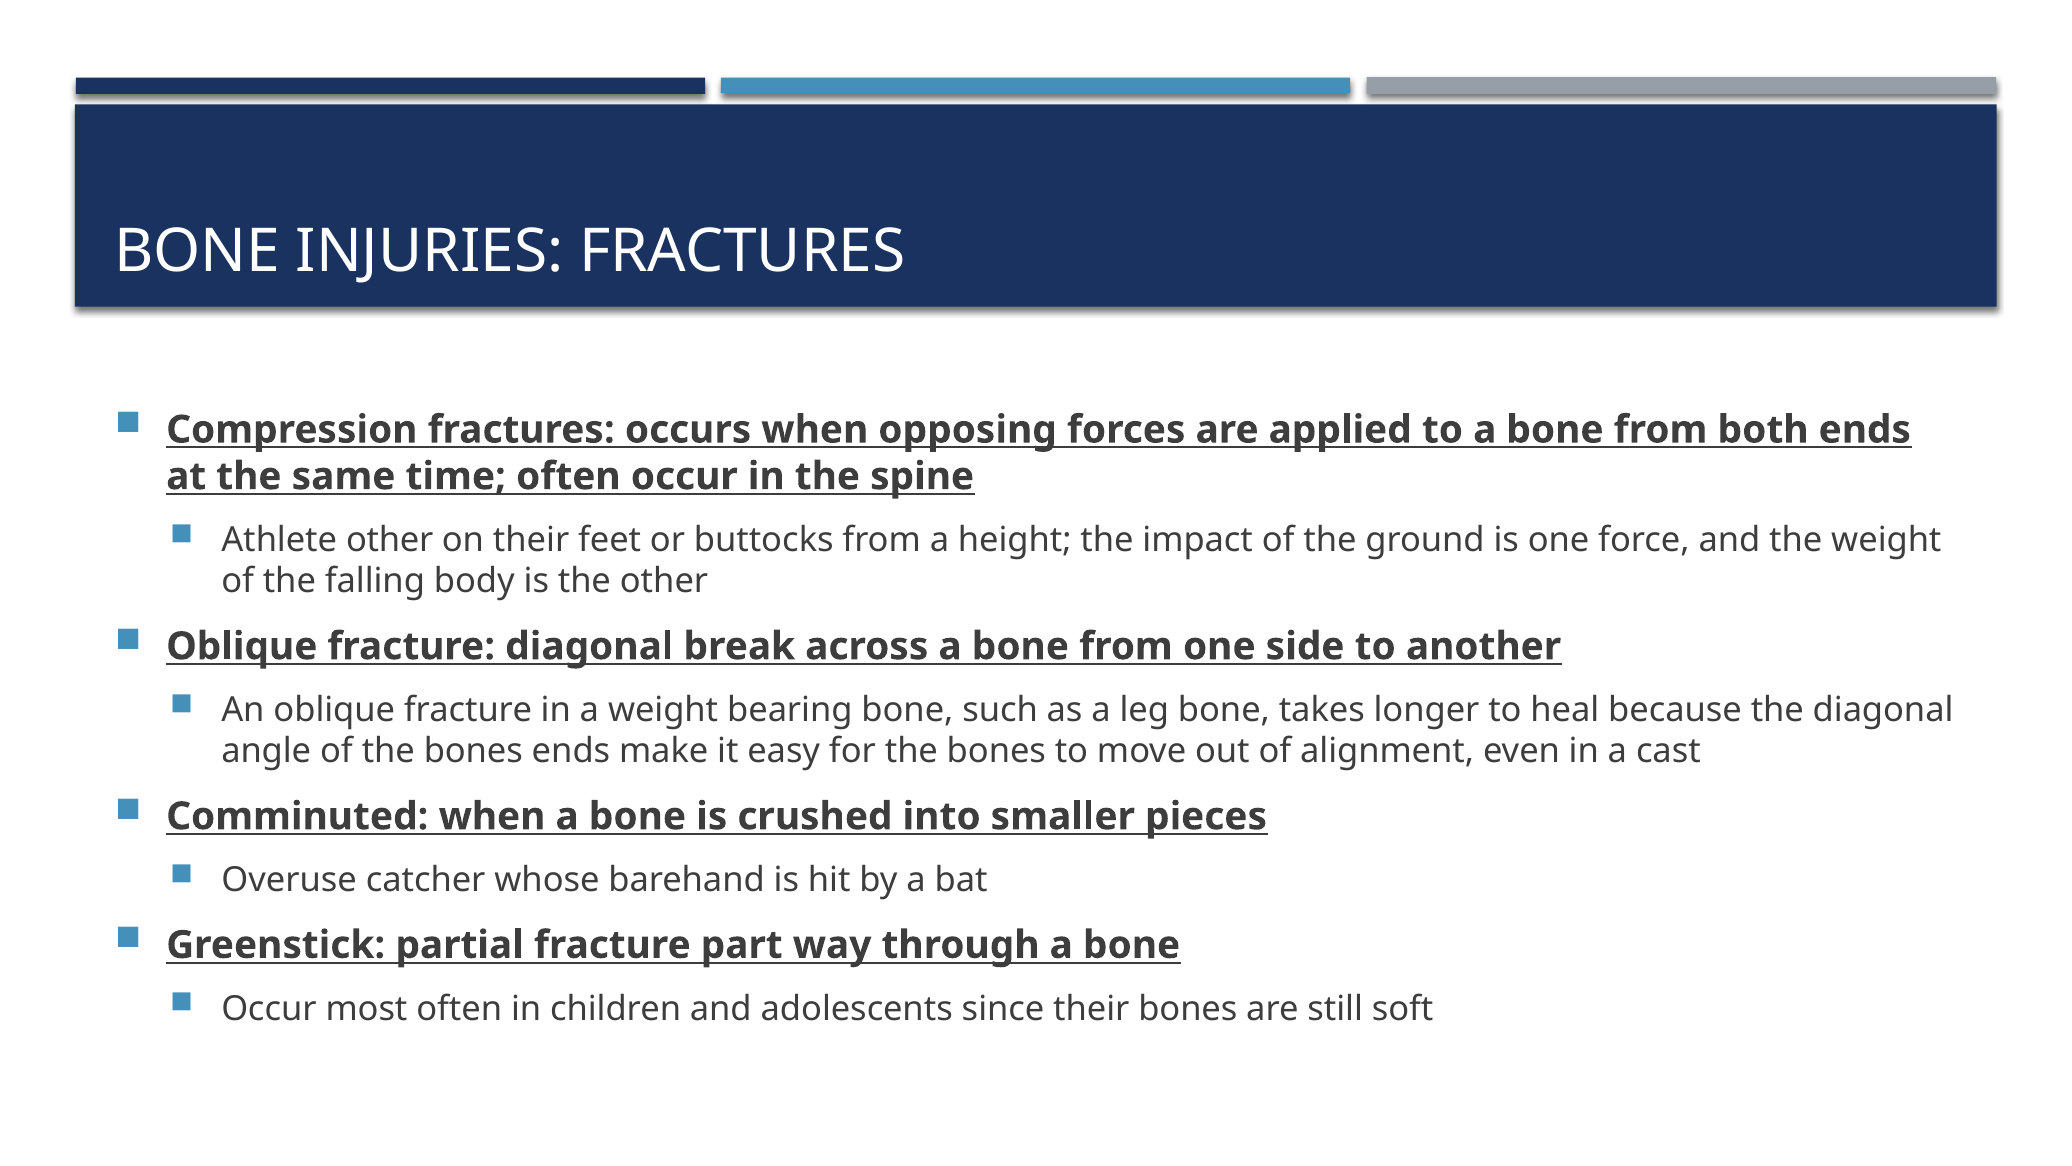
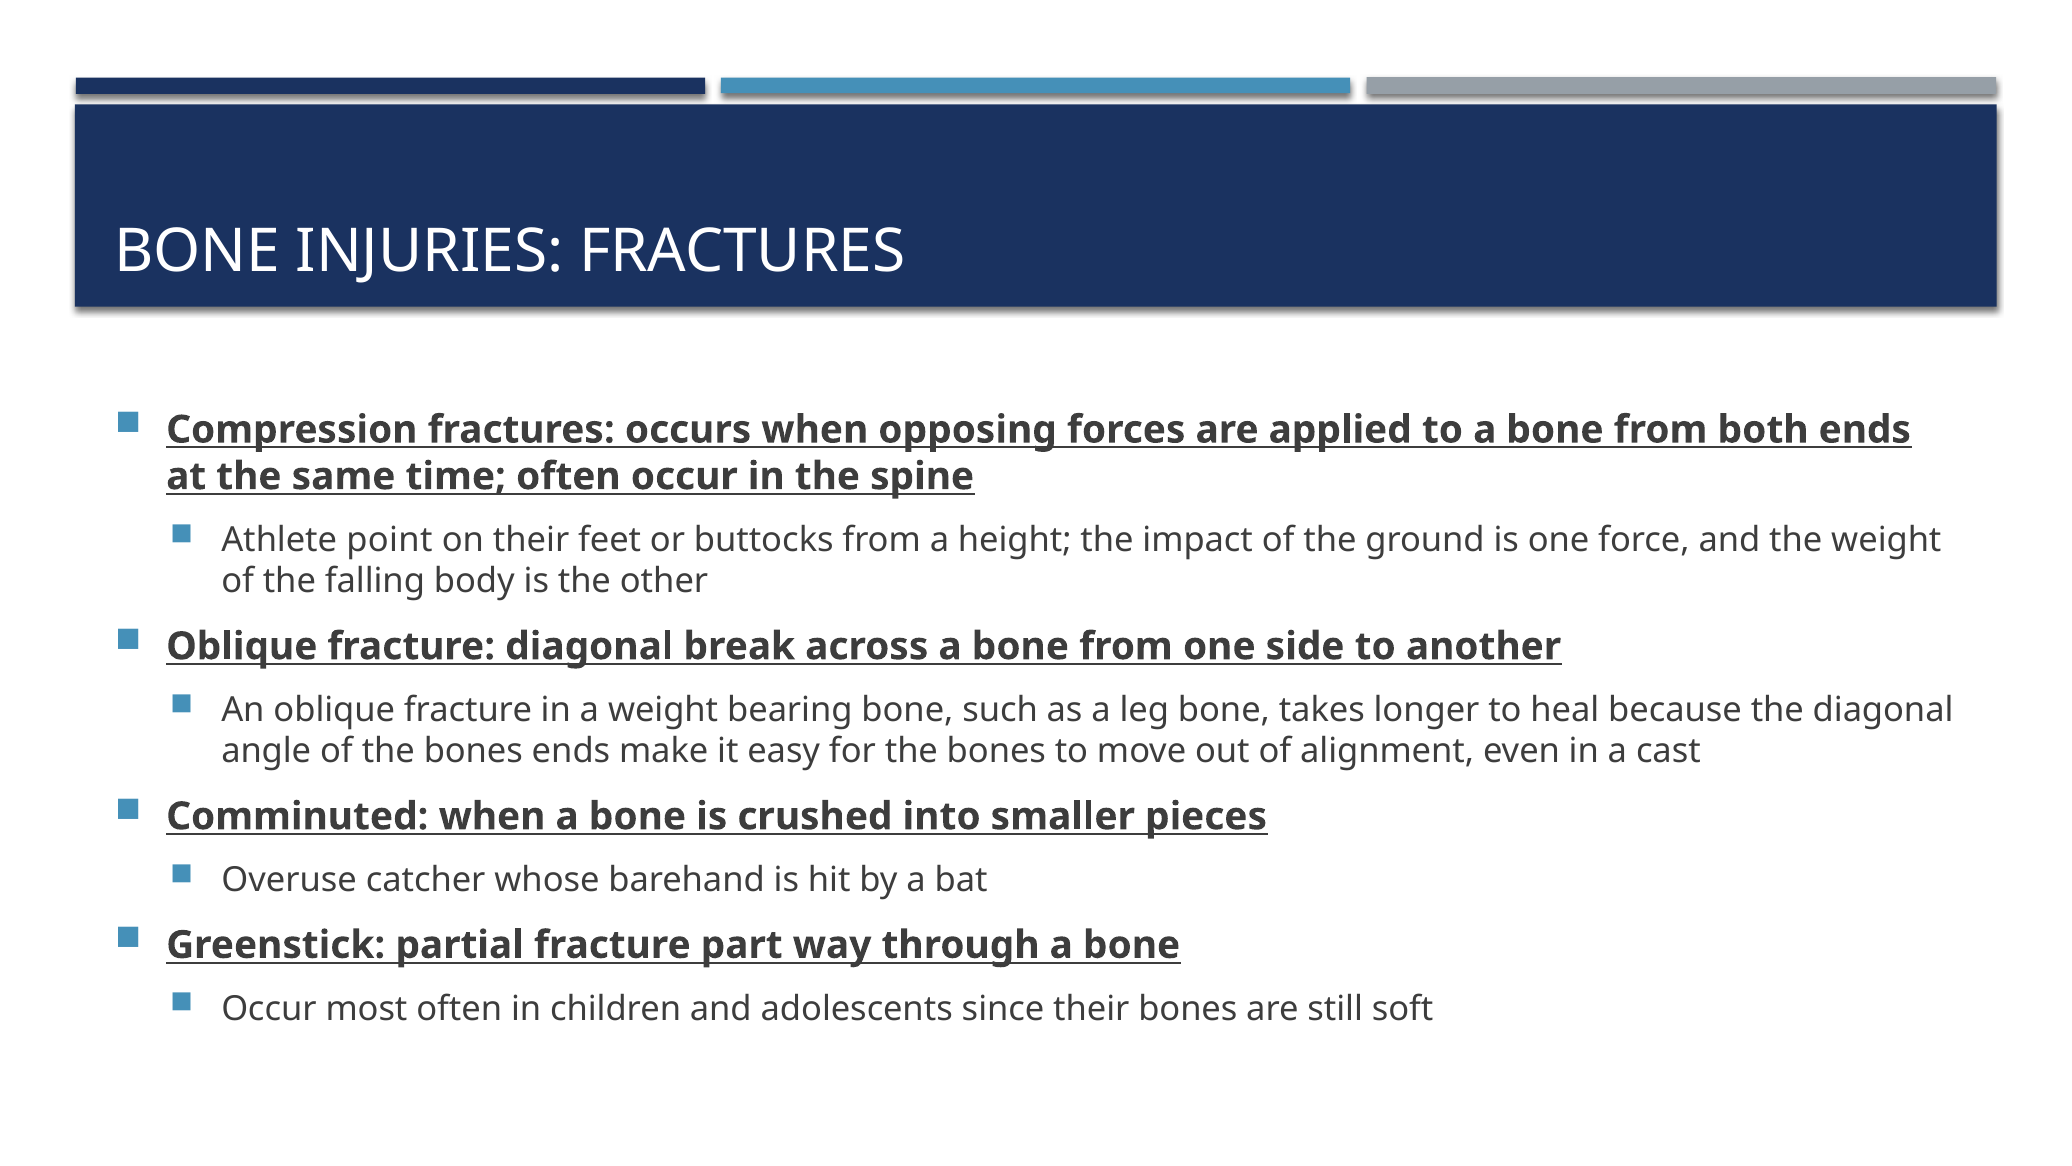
Athlete other: other -> point (389, 540)
